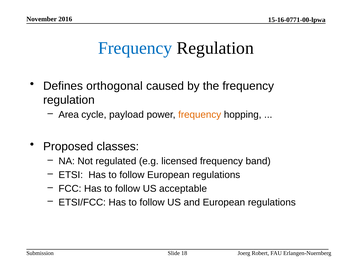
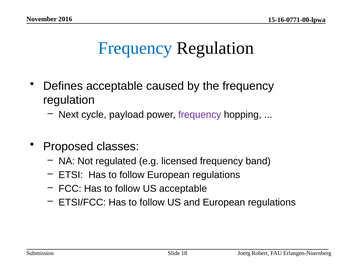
Defines orthogonal: orthogonal -> acceptable (115, 86)
Area: Area -> Next (69, 115)
frequency colour: orange -> purple (200, 115)
